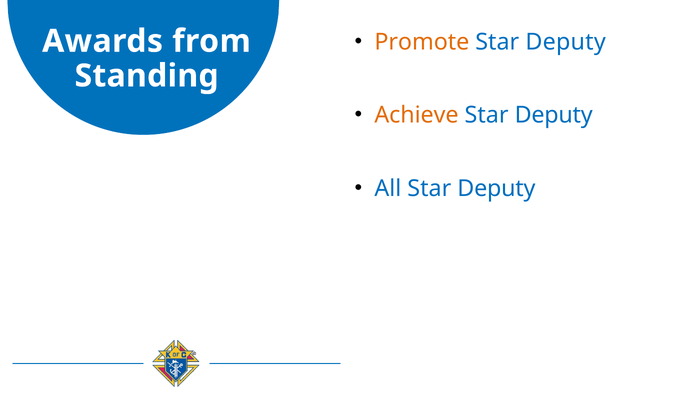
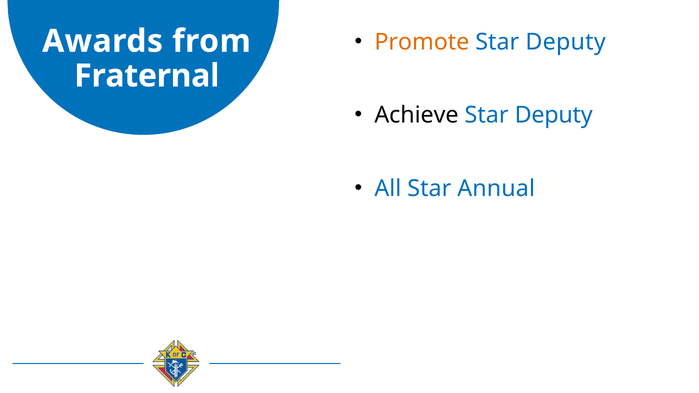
Standing: Standing -> Fraternal (147, 76)
Achieve colour: orange -> black (417, 115)
All Star Deputy: Deputy -> Annual (496, 189)
